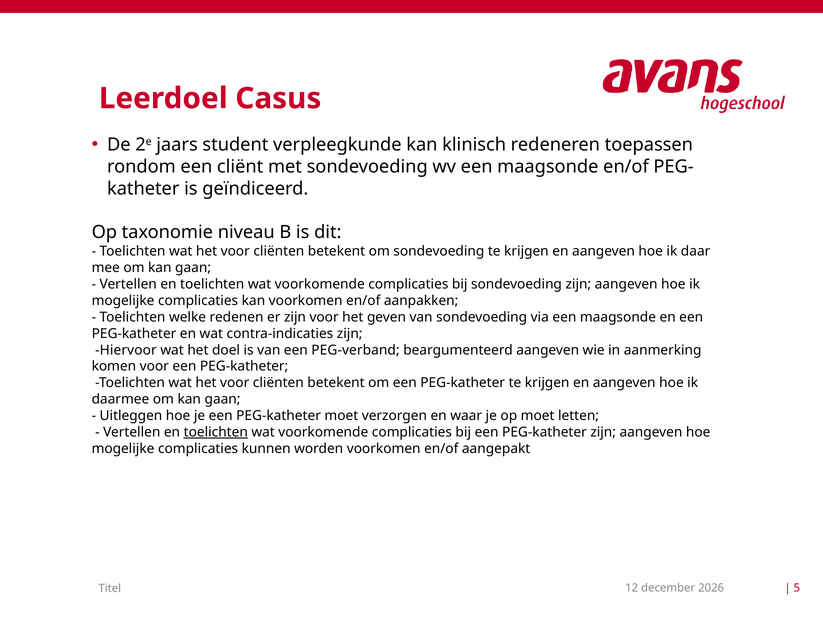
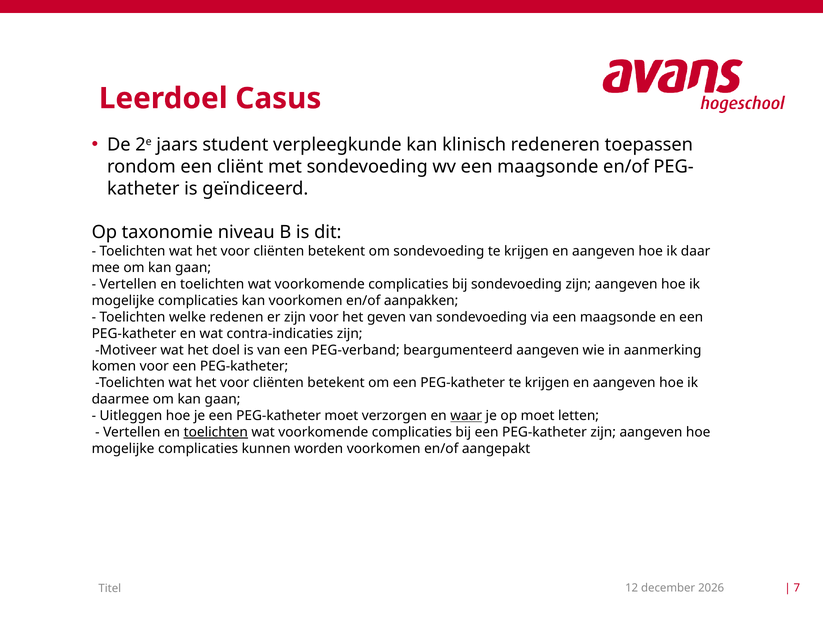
Hiervoor: Hiervoor -> Motiveer (126, 350)
waar underline: none -> present (466, 416)
5: 5 -> 7 (797, 588)
